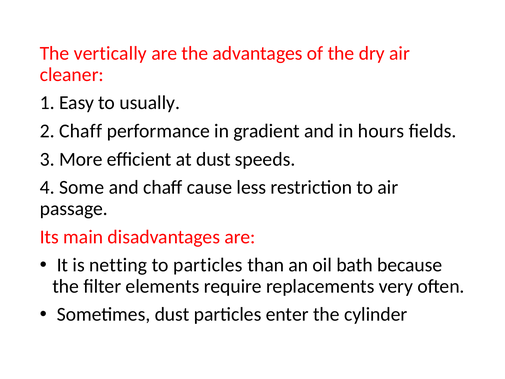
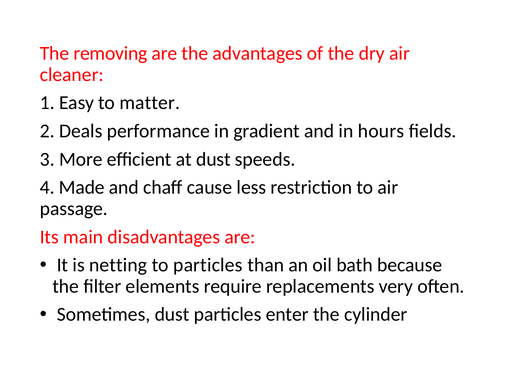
vertically: vertically -> removing (110, 53)
usually: usually -> matter (150, 103)
2 Chaff: Chaff -> Deals (81, 131)
Some: Some -> Made (82, 187)
